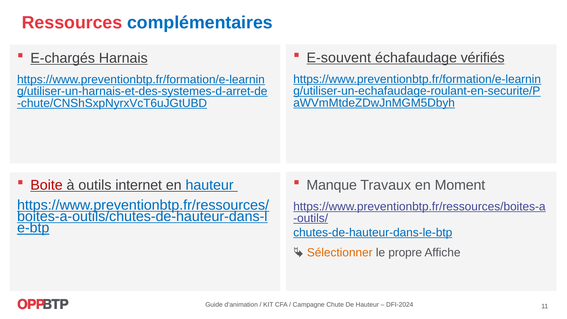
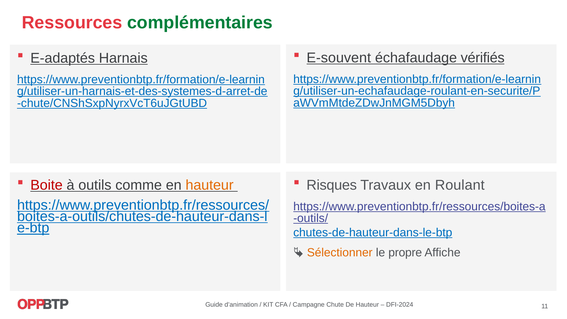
complémentaires colour: blue -> green (200, 23)
E-chargés: E-chargés -> E-adaptés (63, 58)
internet: internet -> comme (139, 185)
hauteur colour: blue -> orange (210, 185)
Manque: Manque -> Risques (332, 185)
Moment: Moment -> Roulant (460, 185)
